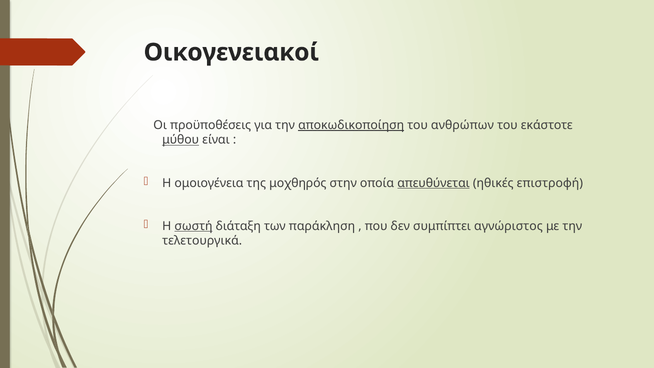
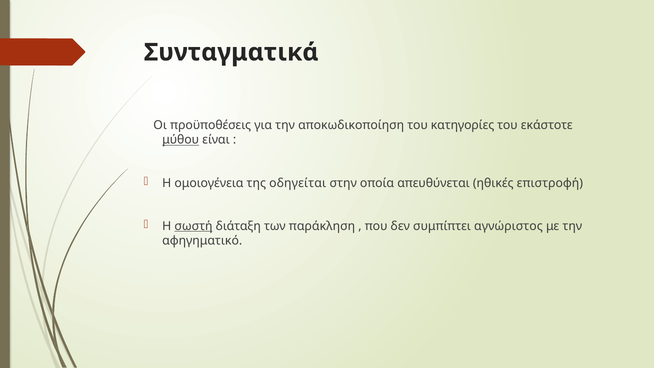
Οικογενειακοί: Οικογενειακοί -> Συνταγματικά (231, 52)
αποκωδικοποίηση underline: present -> none (351, 125)
ανθρώπων: ανθρώπων -> κατηγορίες (463, 125)
μοχθηρός: μοχθηρός -> οδηγείται (298, 183)
απευθύνεται underline: present -> none (434, 183)
τελετουργικά: τελετουργικά -> αφηγηματικό (202, 241)
